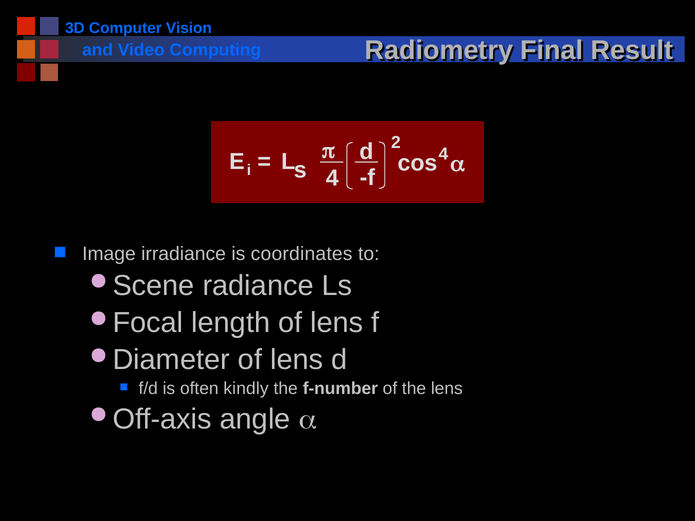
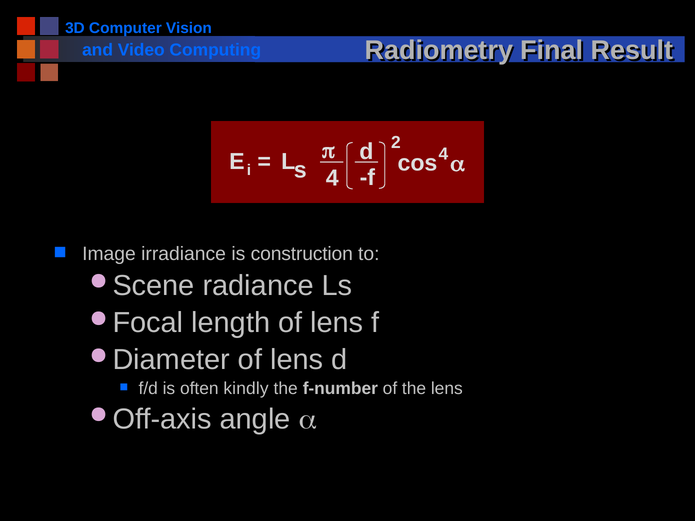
coordinates: coordinates -> construction (302, 254)
